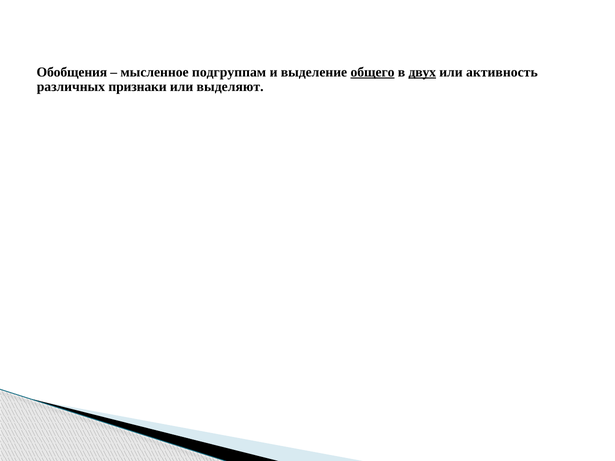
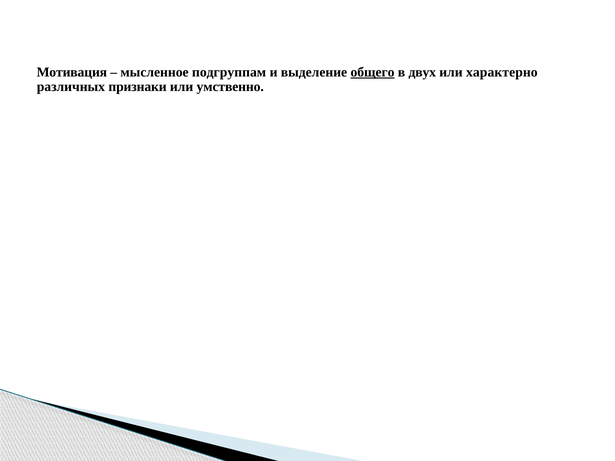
Обобщения: Обобщения -> Мотивация (72, 72)
двух underline: present -> none (422, 72)
активность: активность -> характерно (502, 72)
выделяют: выделяют -> умственно (230, 87)
